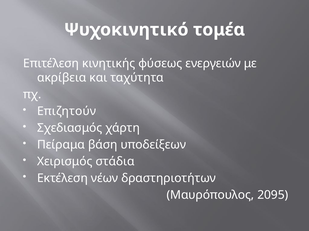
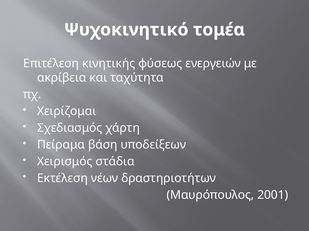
Επιζητούν: Επιζητούν -> Χειρίζομαι (67, 112)
2095: 2095 -> 2001 (273, 196)
